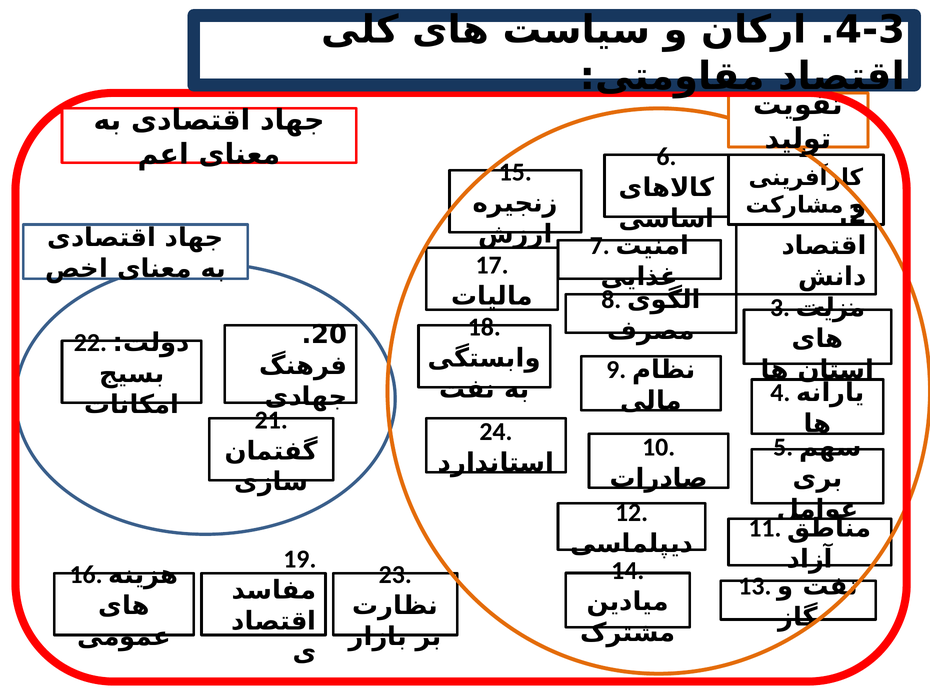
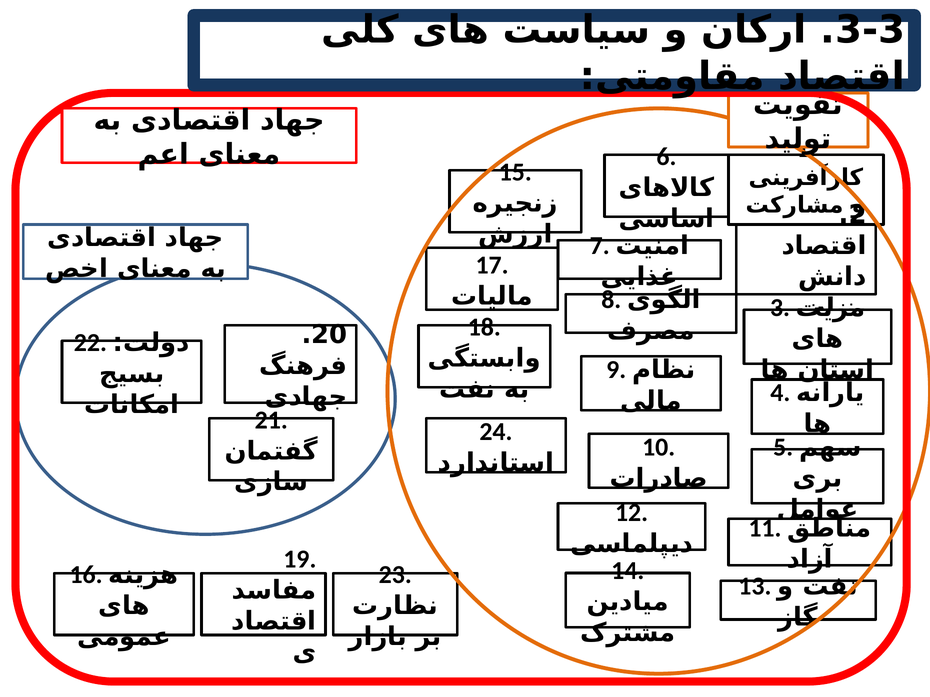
4-3: 4-3 -> 3-3 (870, 30)
